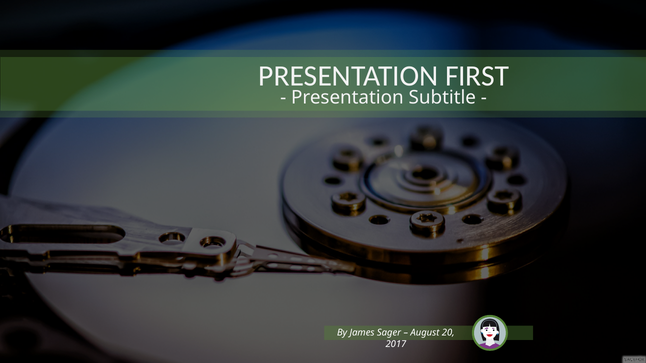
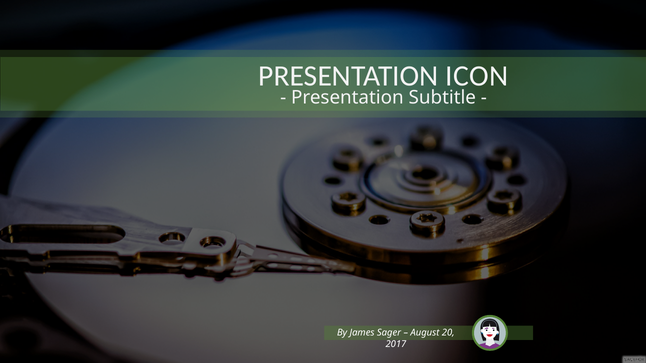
FIRST: FIRST -> ICON (477, 76)
